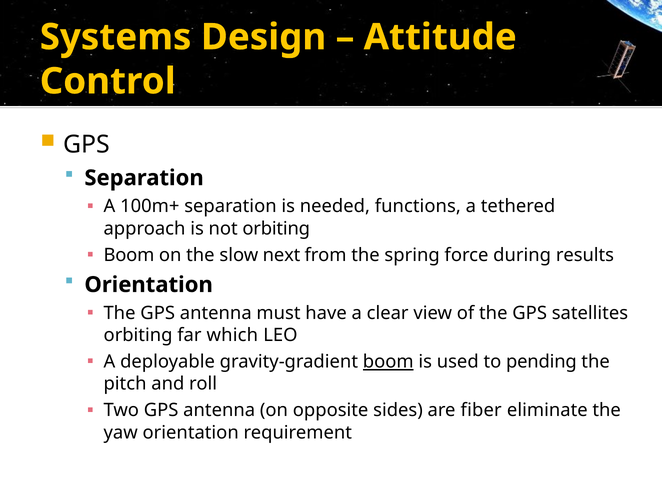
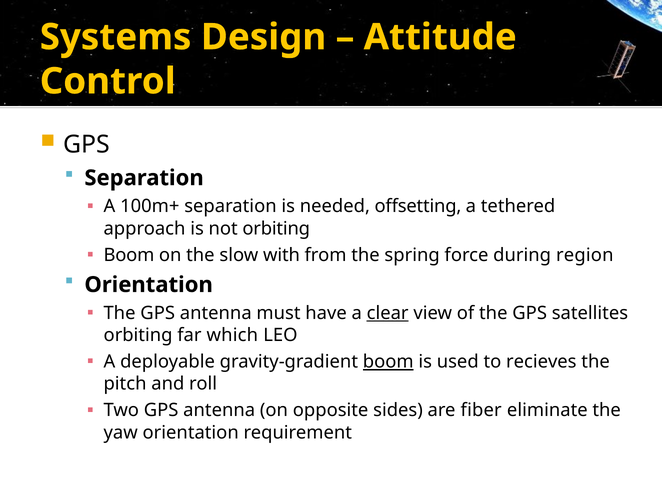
functions: functions -> offsetting (418, 206)
next: next -> with (282, 255)
results: results -> region (585, 255)
clear underline: none -> present (388, 313)
pending: pending -> recieves (541, 361)
